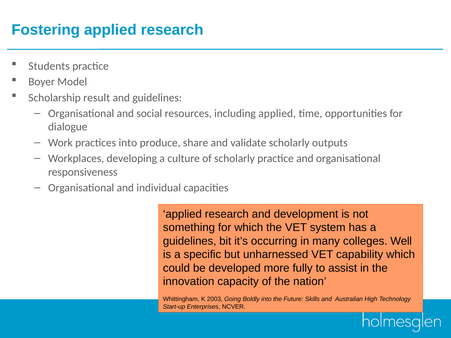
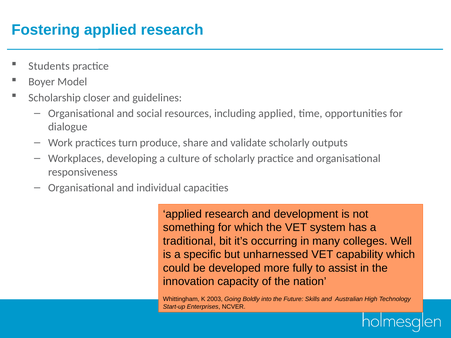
result: result -> closer (97, 98)
practices into: into -> turn (128, 143)
guidelines: guidelines -> traditional (190, 241)
